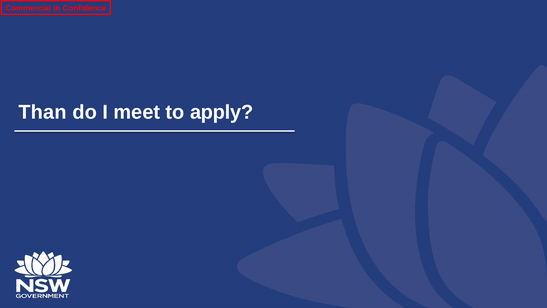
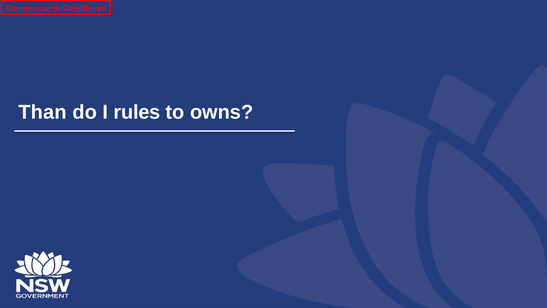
meet: meet -> rules (137, 112)
apply: apply -> owns (222, 112)
